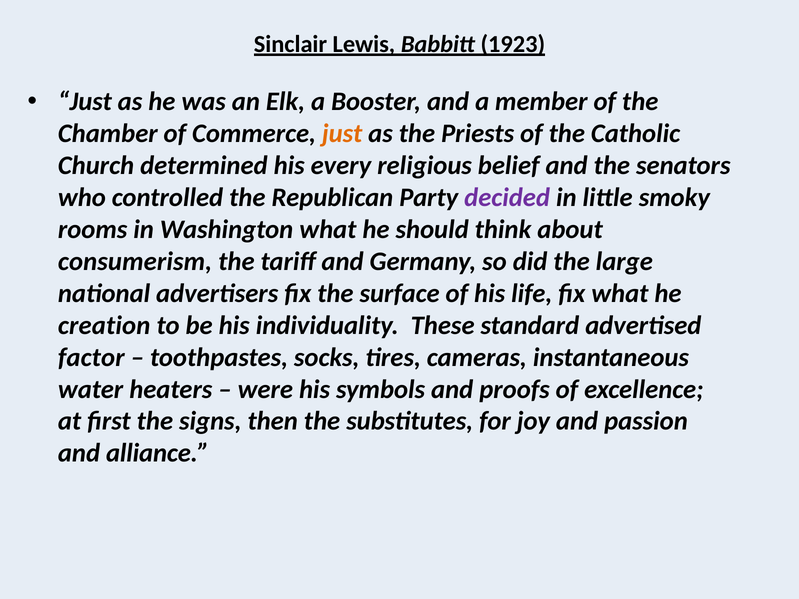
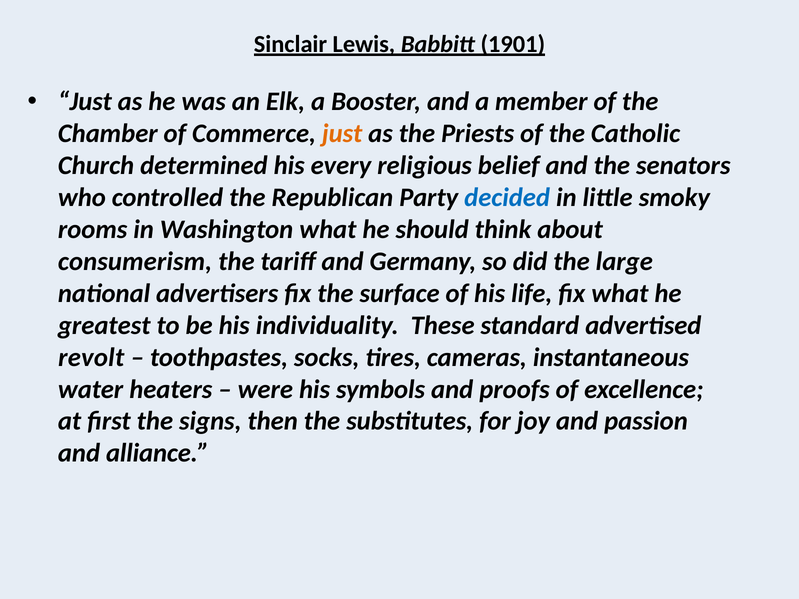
1923: 1923 -> 1901 (513, 44)
decided colour: purple -> blue (507, 198)
creation: creation -> greatest (104, 325)
factor: factor -> revolt (91, 357)
